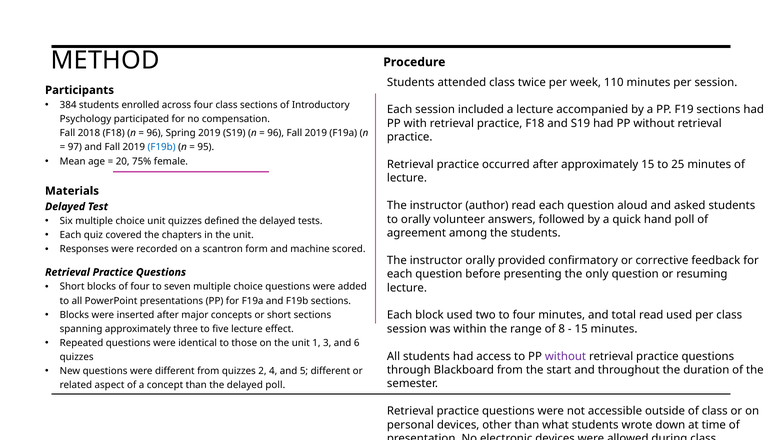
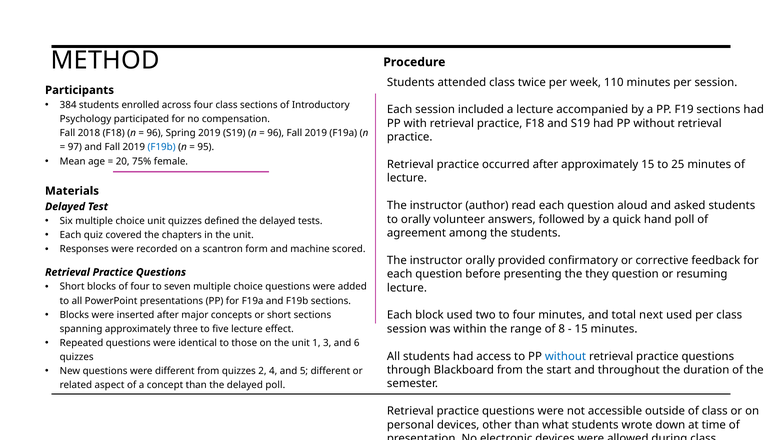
only: only -> they (597, 274)
total read: read -> next (651, 315)
without colour: purple -> blue (565, 356)
